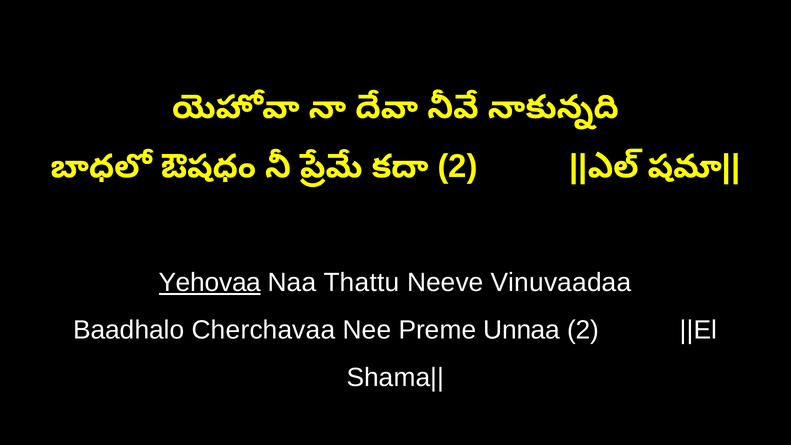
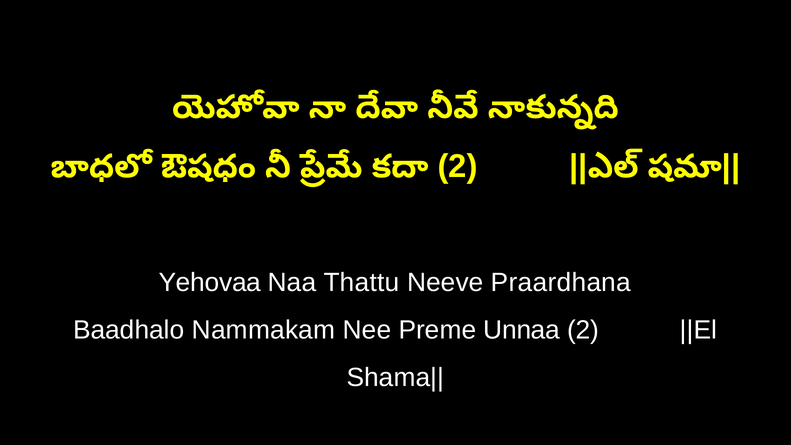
Yehovaa underline: present -> none (210, 283)
Vinuvaadaa: Vinuvaadaa -> Praardhana (561, 283)
Cherchavaa: Cherchavaa -> Nammakam (264, 330)
